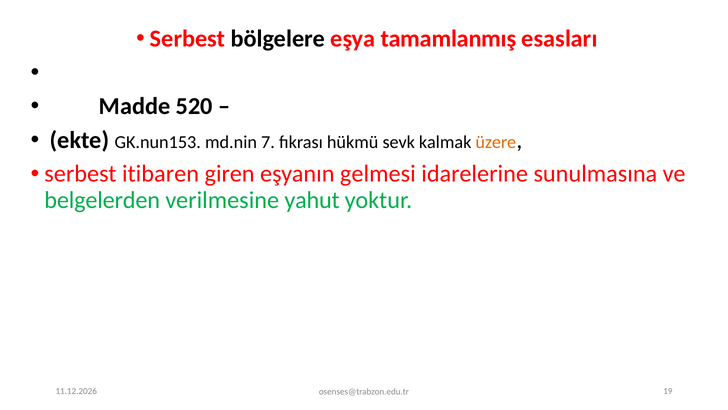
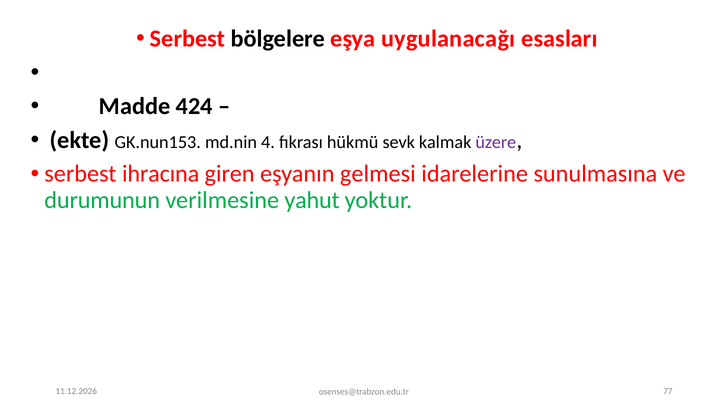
tamamlanmış: tamamlanmış -> uygulanacağı (448, 39)
520: 520 -> 424 (194, 106)
7: 7 -> 4 (268, 142)
üzere colour: orange -> purple (496, 142)
itibaren: itibaren -> ihracına (161, 174)
belgelerden: belgelerden -> durumunun (102, 200)
19: 19 -> 77 (668, 391)
